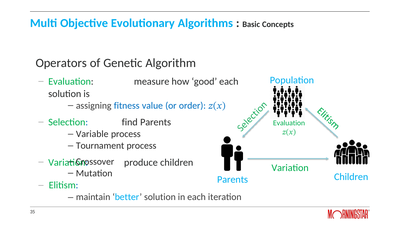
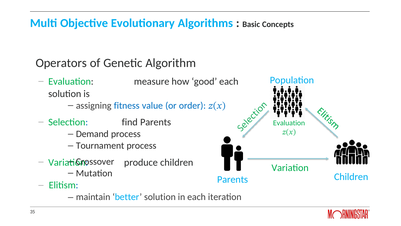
Variable: Variable -> Demand (92, 134)
